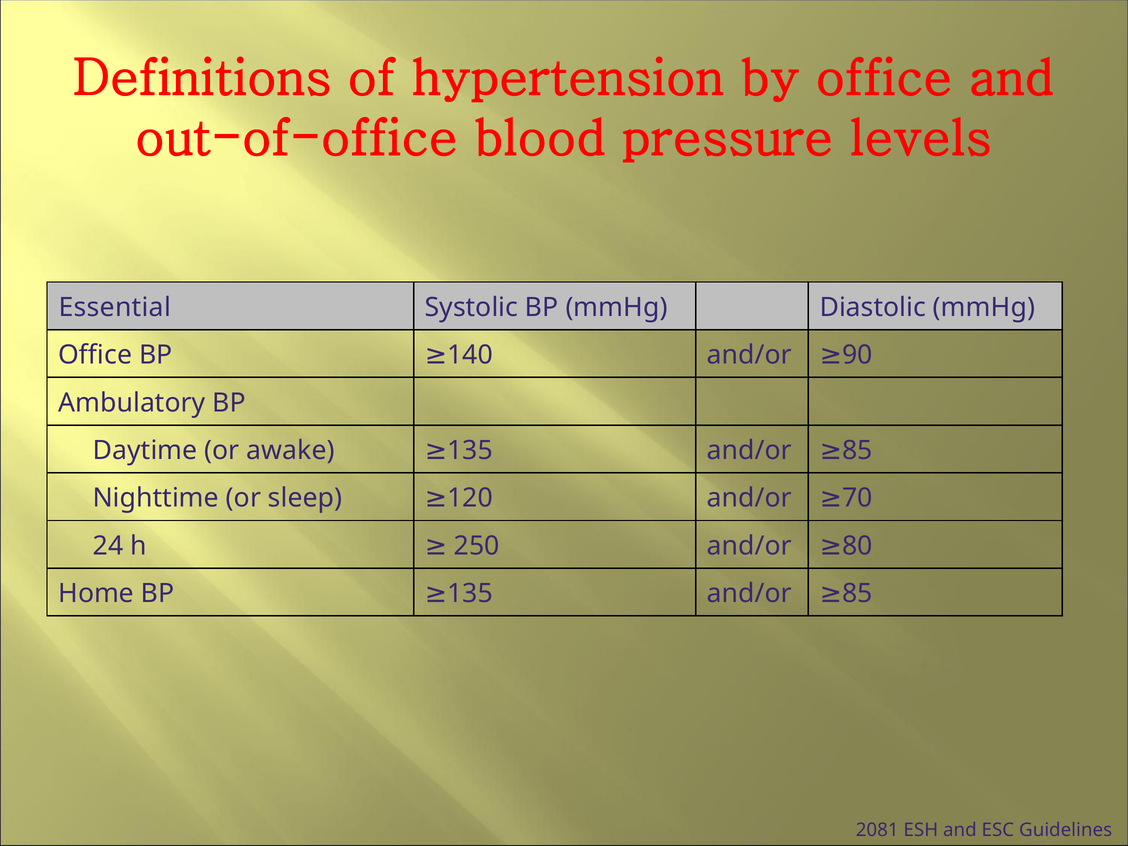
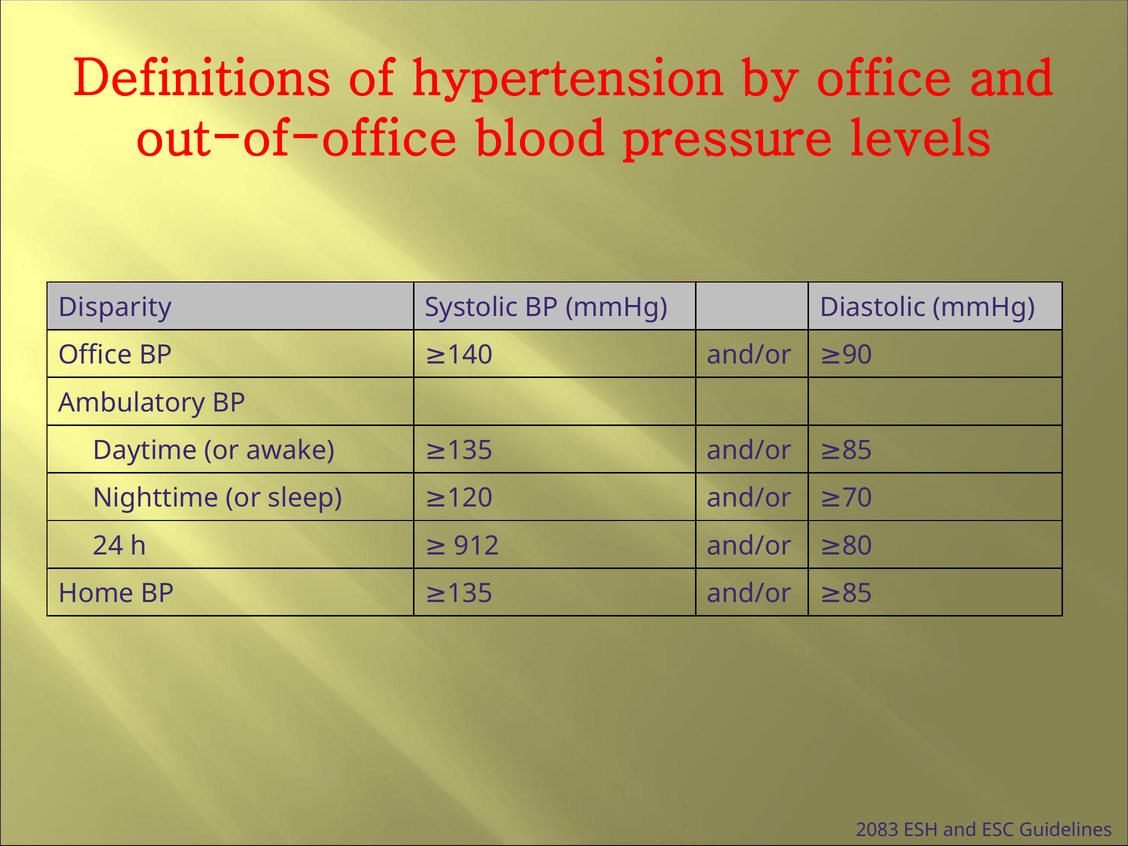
Essential: Essential -> Disparity (115, 307)
250: 250 -> 912 (477, 546)
2081: 2081 -> 2083 (877, 830)
